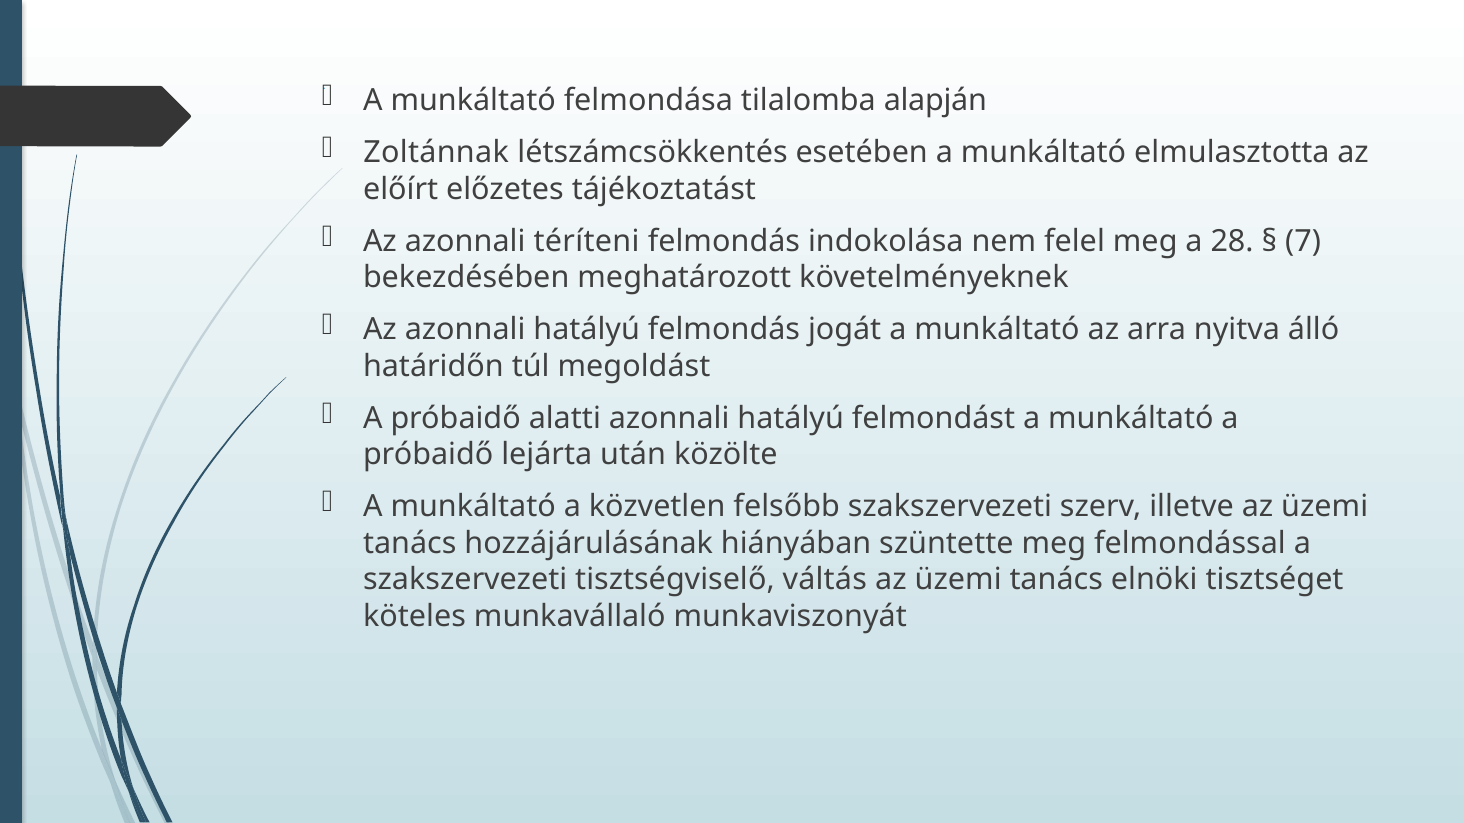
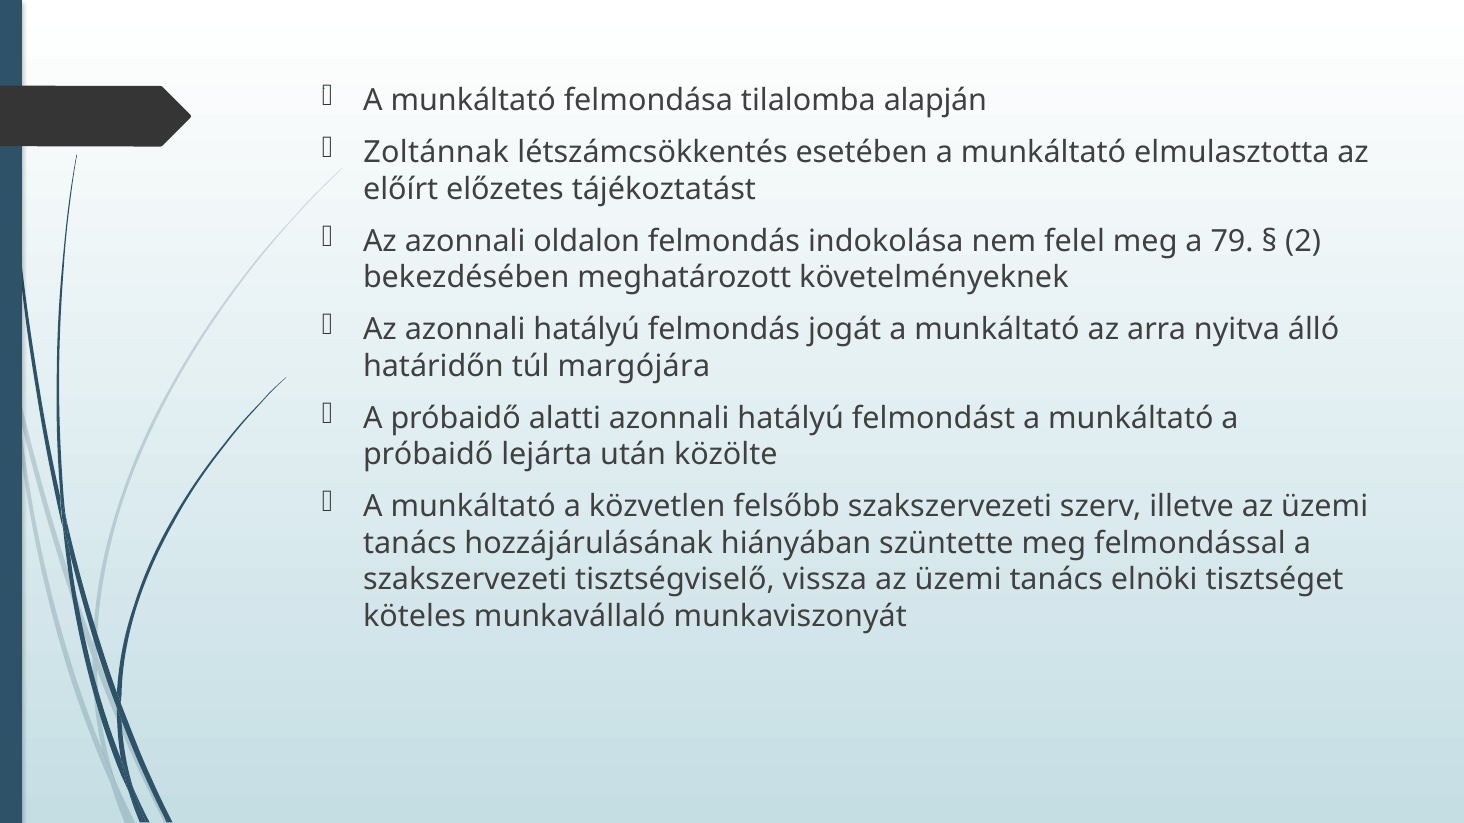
téríteni: téríteni -> oldalon (587, 241)
28: 28 -> 79 (1232, 241)
7: 7 -> 2 (1303, 241)
megoldást: megoldást -> margójára (634, 366)
váltás: váltás -> vissza (825, 580)
